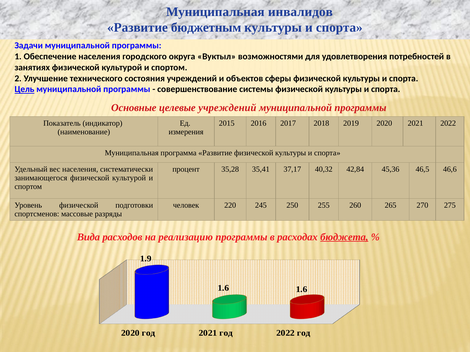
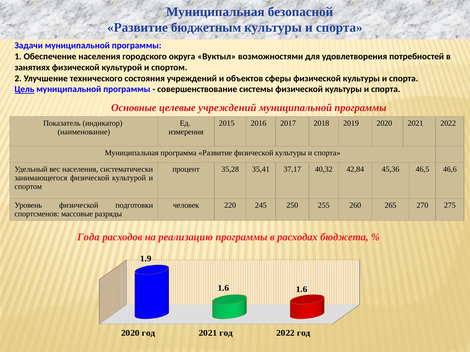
инвалидов: инвалидов -> безопасной (300, 12)
Вида: Вида -> Года (88, 237)
бюджета underline: present -> none (344, 237)
